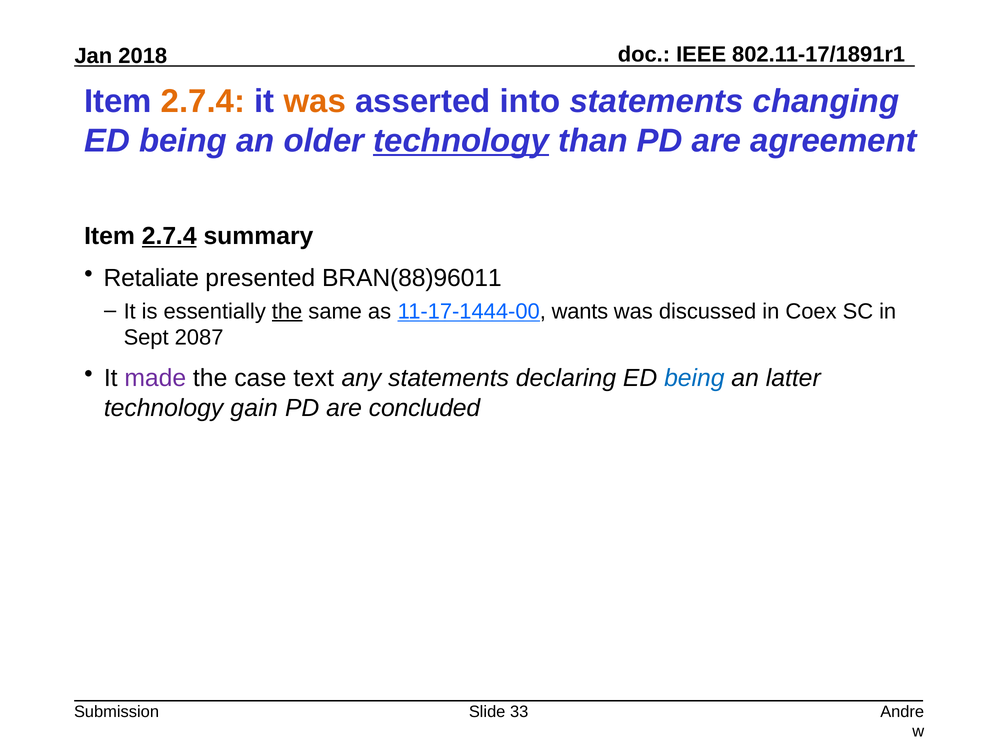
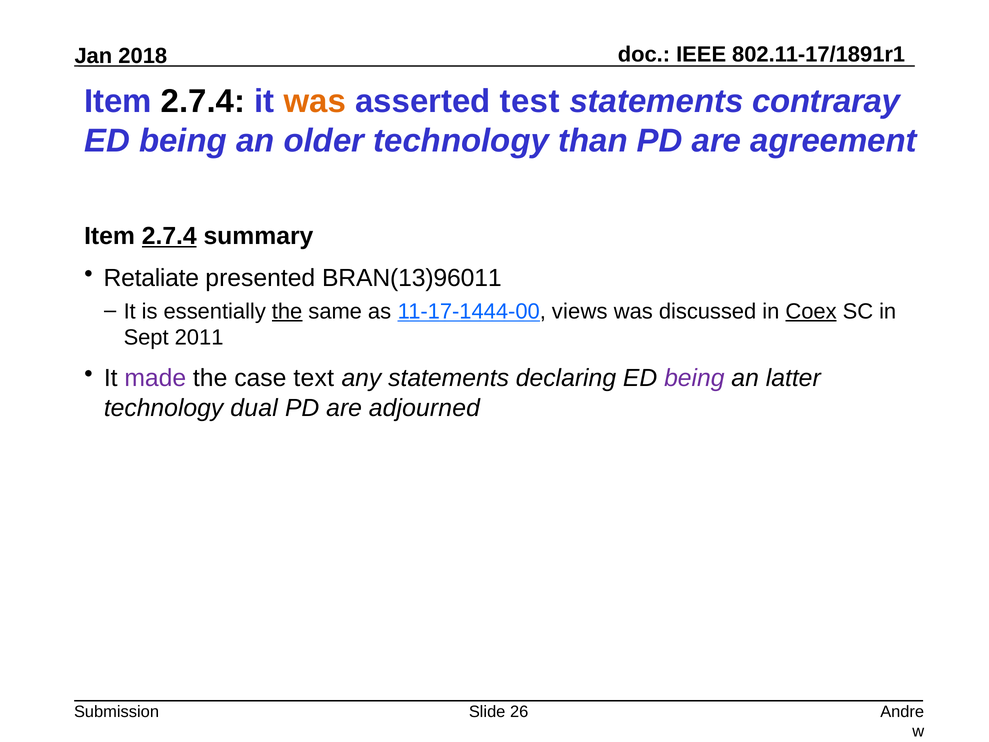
2.7.4 colour: orange -> black (203, 101)
into: into -> test (530, 101)
changing: changing -> contraray (826, 101)
technology underline: present -> none (461, 141)
BRAN(88)96011: BRAN(88)96011 -> BRAN(13)96011 (412, 278)
wants: wants -> views (580, 311)
Coex underline: none -> present (811, 311)
2087: 2087 -> 2011 (199, 338)
being colour: blue -> purple (694, 378)
gain: gain -> dual (254, 408)
concluded: concluded -> adjourned (424, 408)
33: 33 -> 26 (519, 711)
